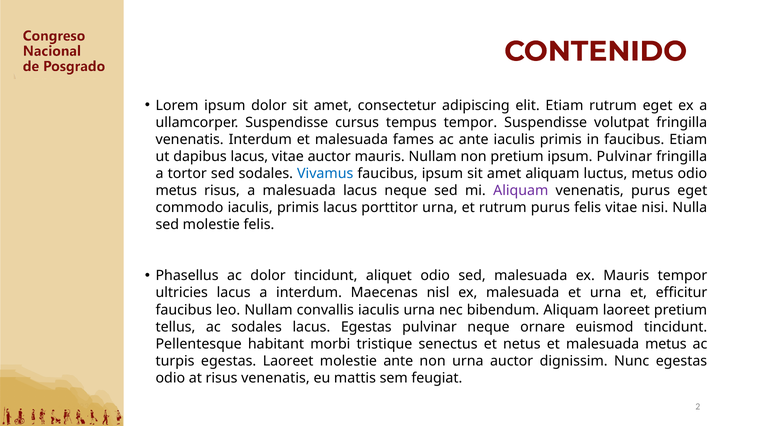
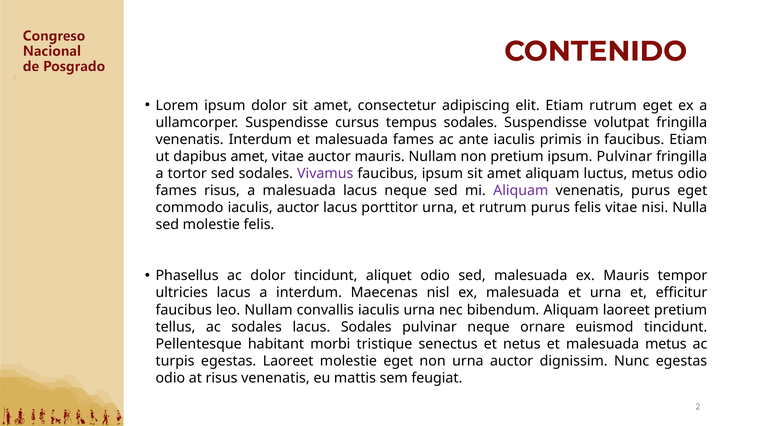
tempus tempor: tempor -> sodales (471, 122)
dapibus lacus: lacus -> amet (249, 157)
Vivamus colour: blue -> purple (325, 174)
metus: metus -> fames (176, 191)
commodo iaculis primis: primis -> auctor (298, 208)
lacus Egestas: Egestas -> Sodales (366, 327)
molestie ante: ante -> eget (398, 361)
